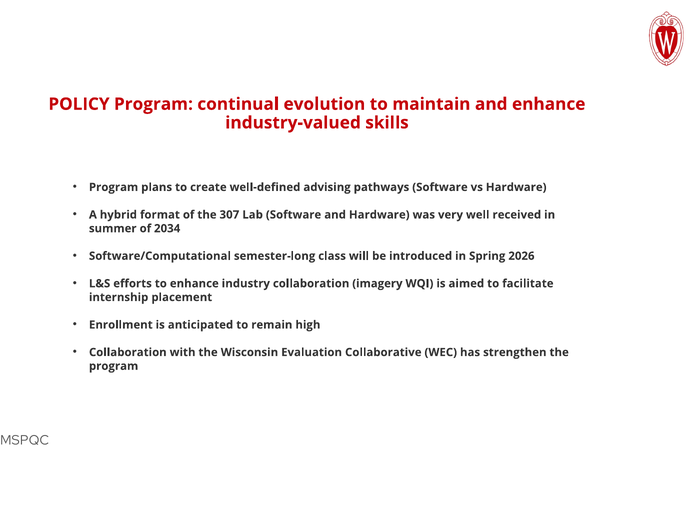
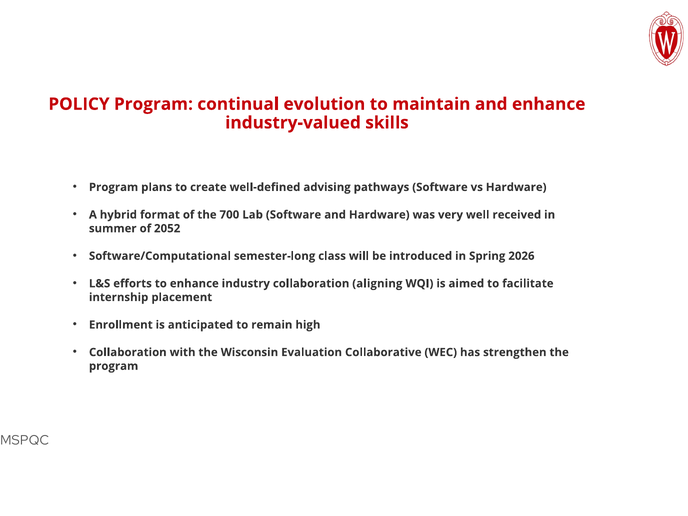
307: 307 -> 700 (229, 215)
2034: 2034 -> 2052 (167, 228)
imagery: imagery -> aligning (377, 284)
